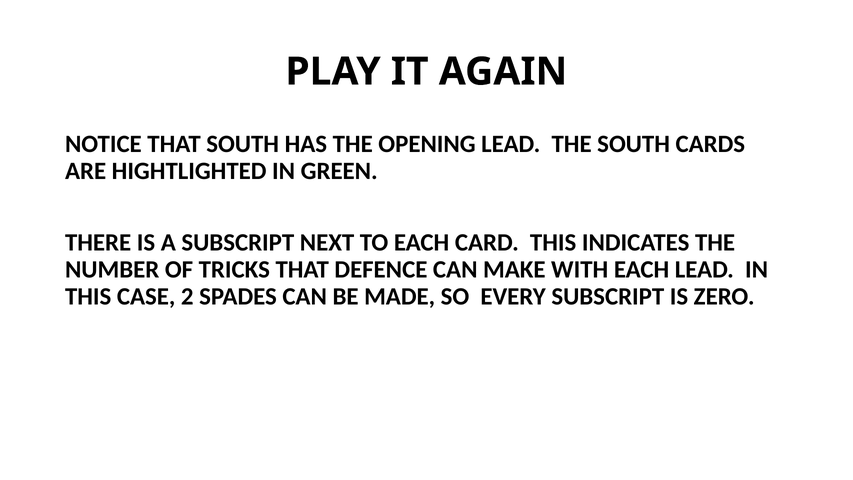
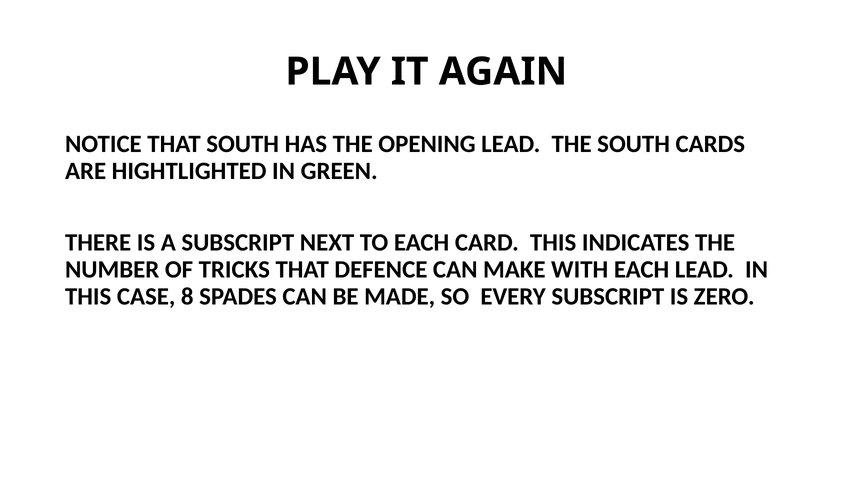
2: 2 -> 8 (187, 296)
